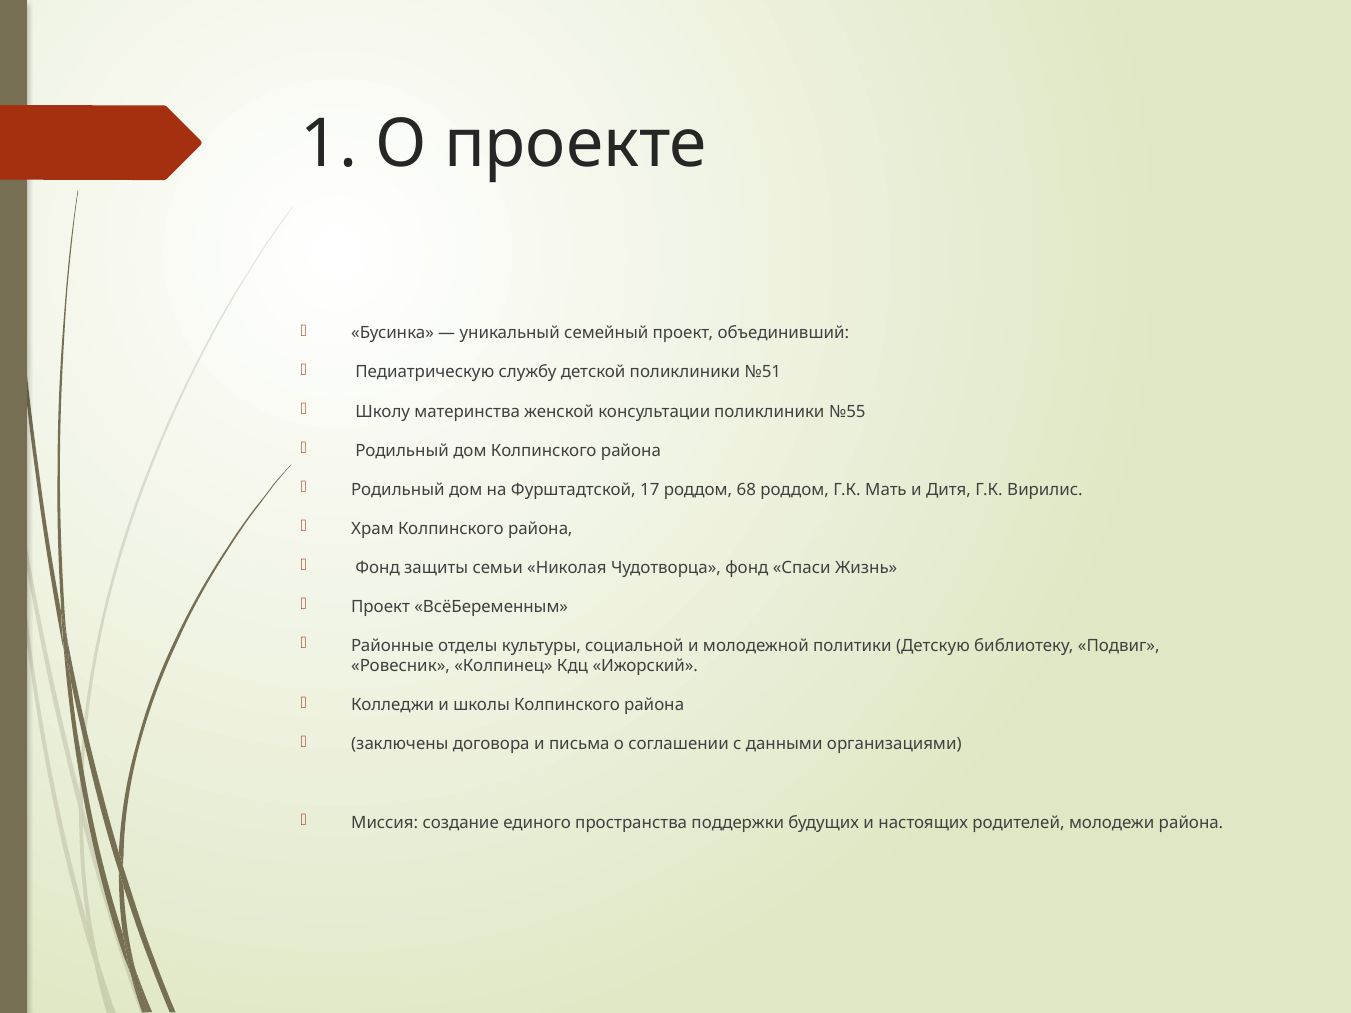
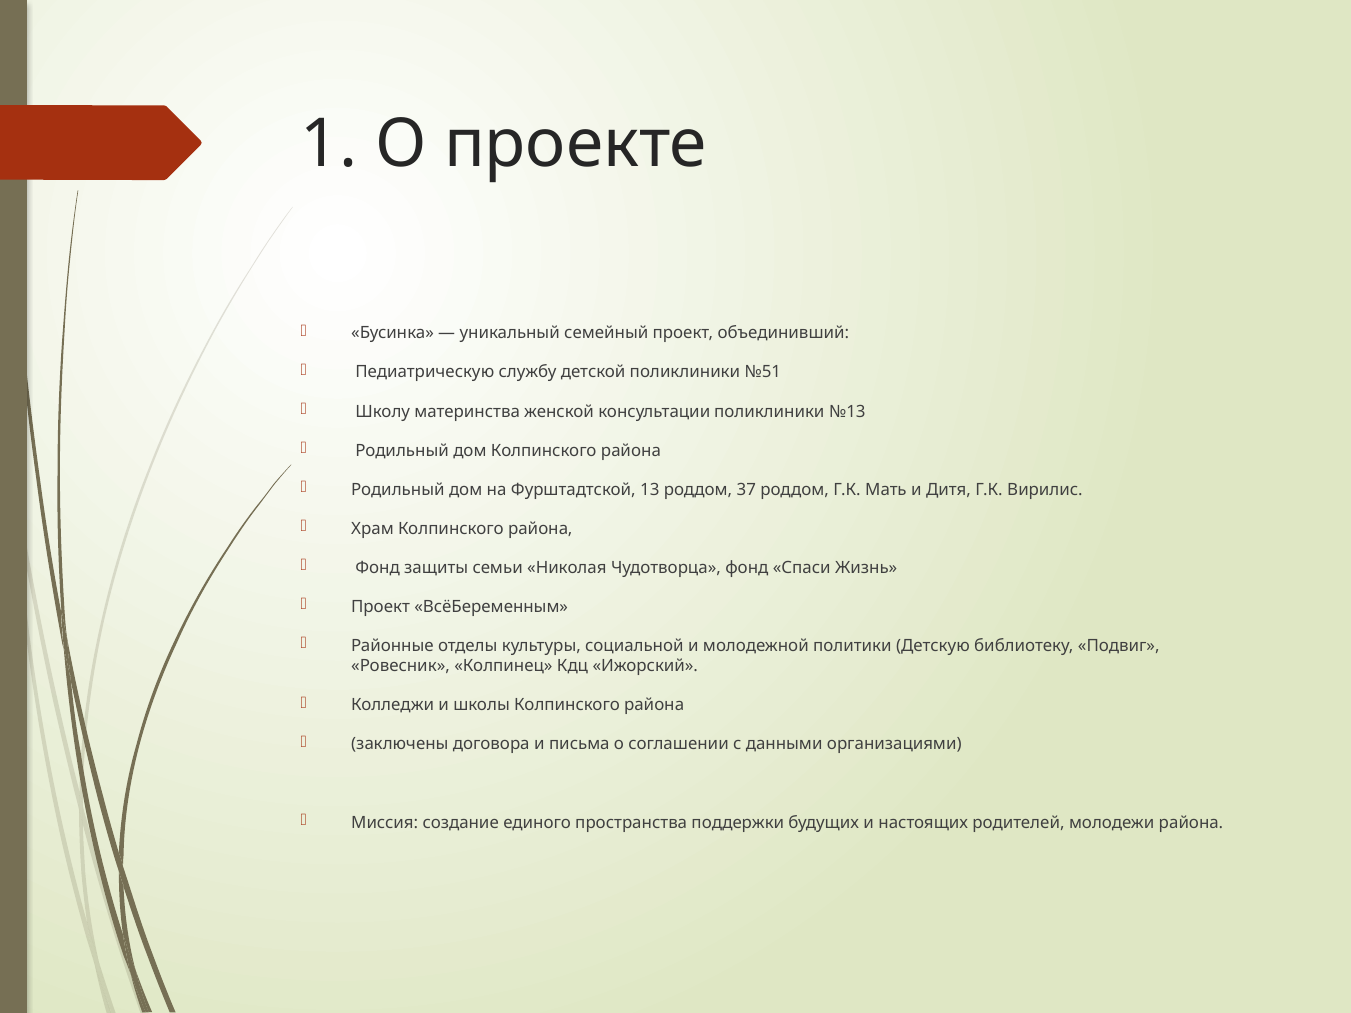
№55: №55 -> №13 (847, 412)
17: 17 -> 13 (650, 490)
68: 68 -> 37 (746, 490)
